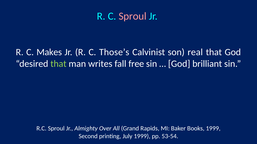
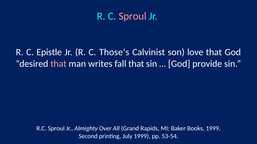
Makes: Makes -> Epistle (49, 52)
real: real -> love (195, 52)
that colour: light green -> pink (58, 64)
fall free: free -> that (136, 64)
brilliant: brilliant -> provide (207, 64)
